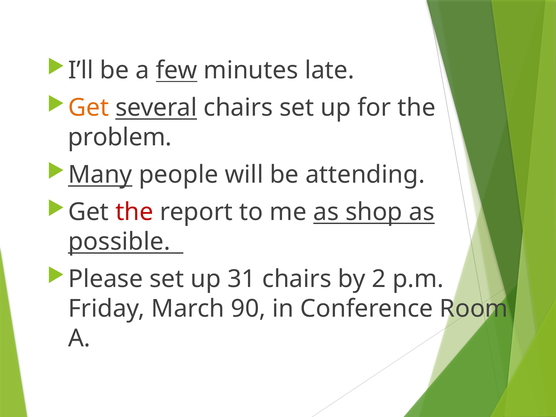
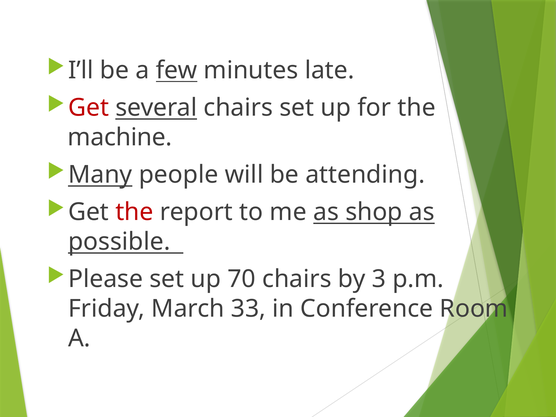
Get colour: orange -> red (89, 108)
problem: problem -> machine (120, 137)
31: 31 -> 70 (242, 279)
2: 2 -> 3 (379, 279)
90: 90 -> 33 (248, 309)
